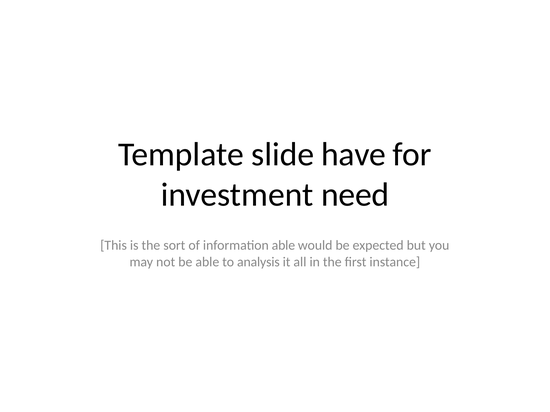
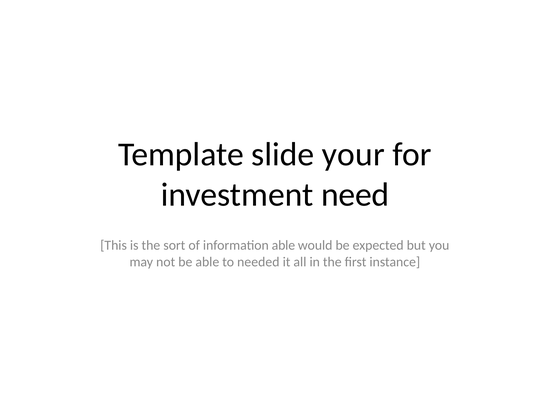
have: have -> your (353, 155)
analysis: analysis -> needed (258, 262)
